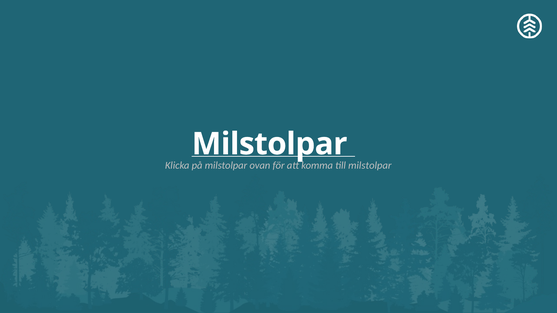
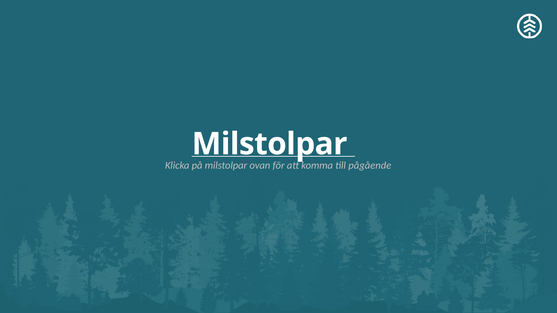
till milstolpar: milstolpar -> pågående (370, 166)
